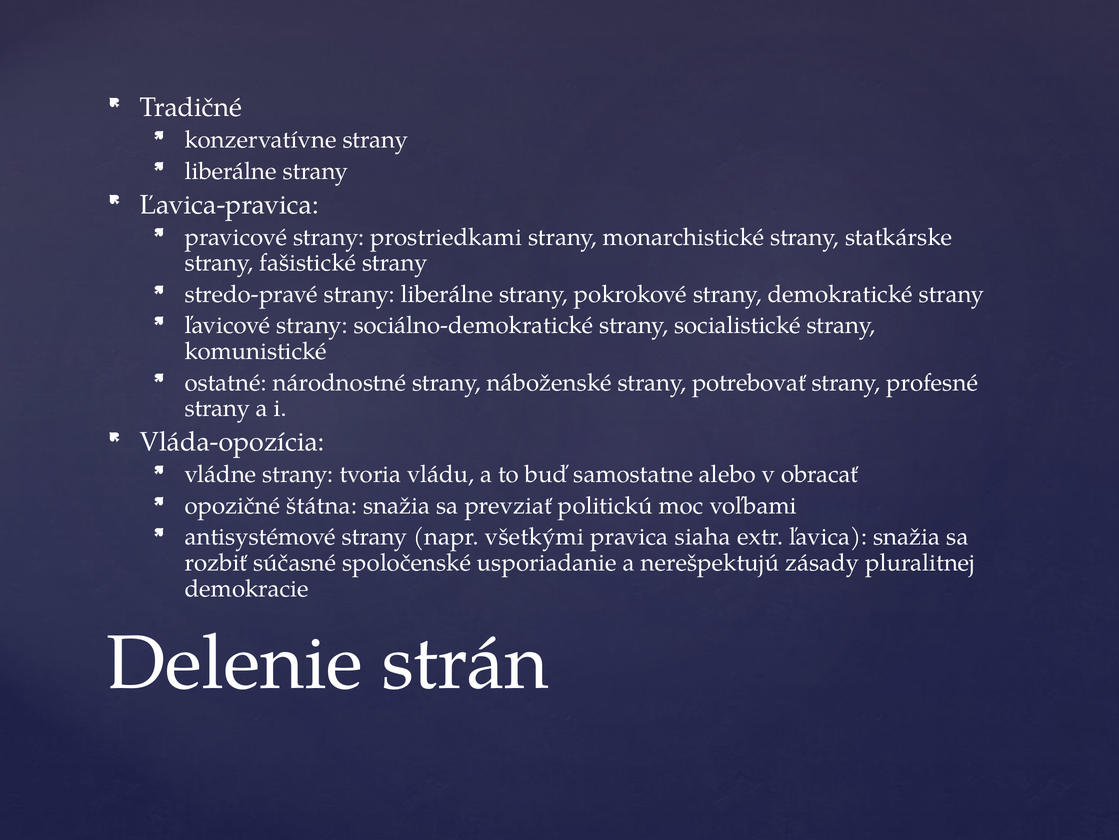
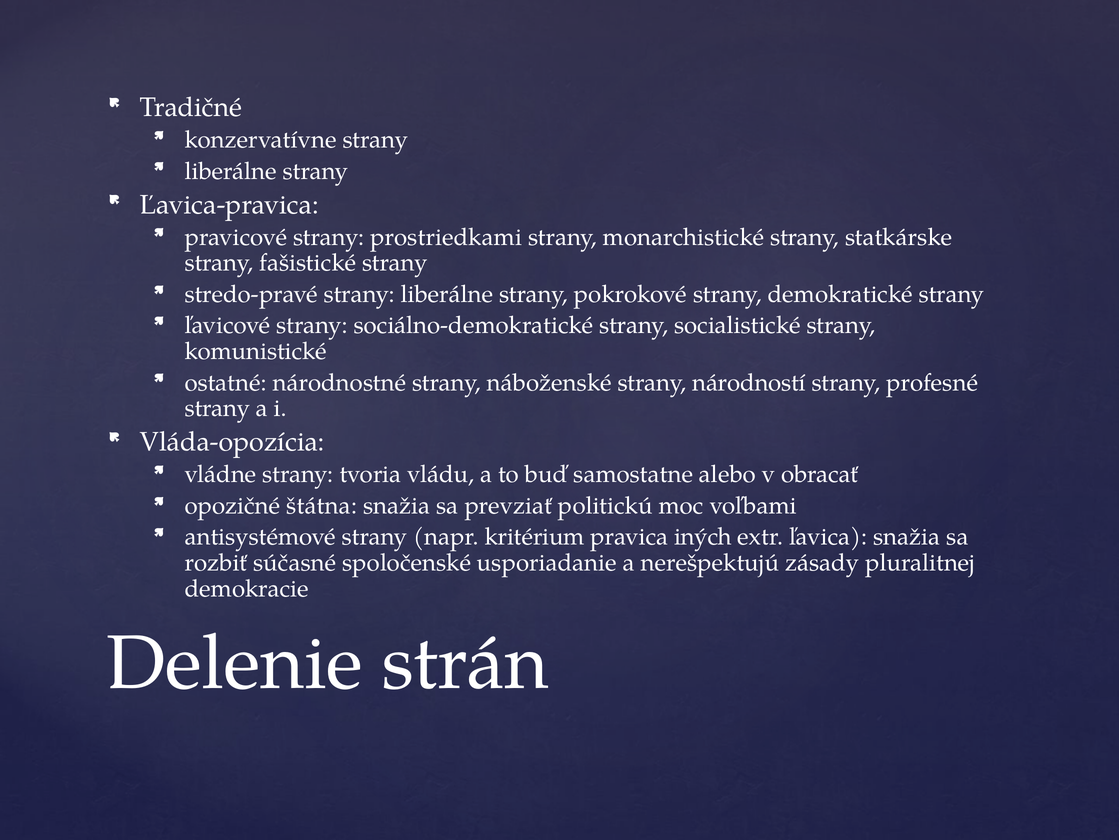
potrebovať: potrebovať -> národností (749, 383)
všetkými: všetkými -> kritérium (535, 537)
siaha: siaha -> iných (703, 537)
